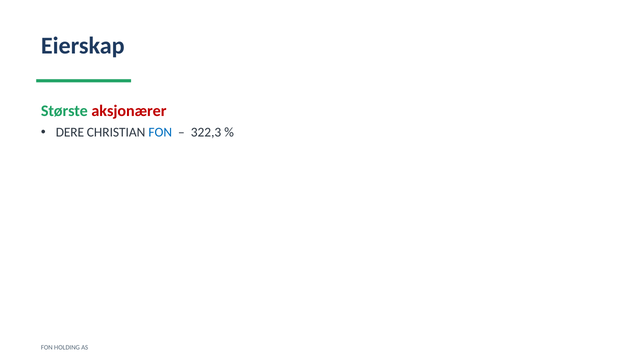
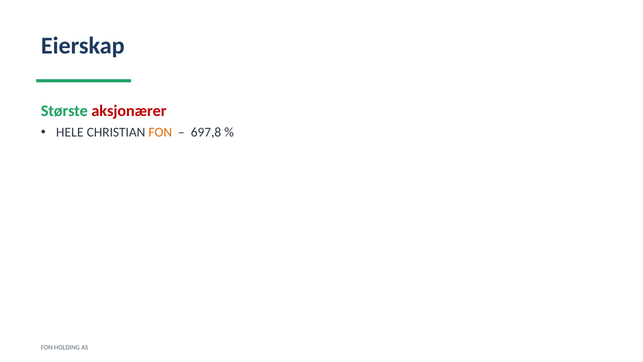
DERE: DERE -> HELE (70, 132)
FON colour: blue -> orange (160, 132)
322,3: 322,3 -> 697,8 (206, 132)
